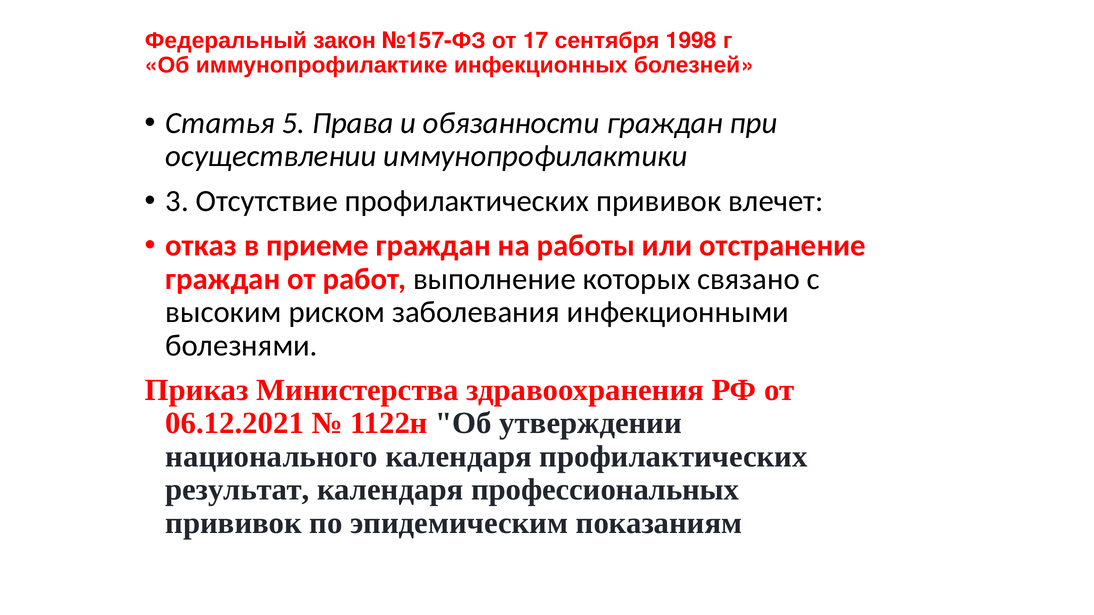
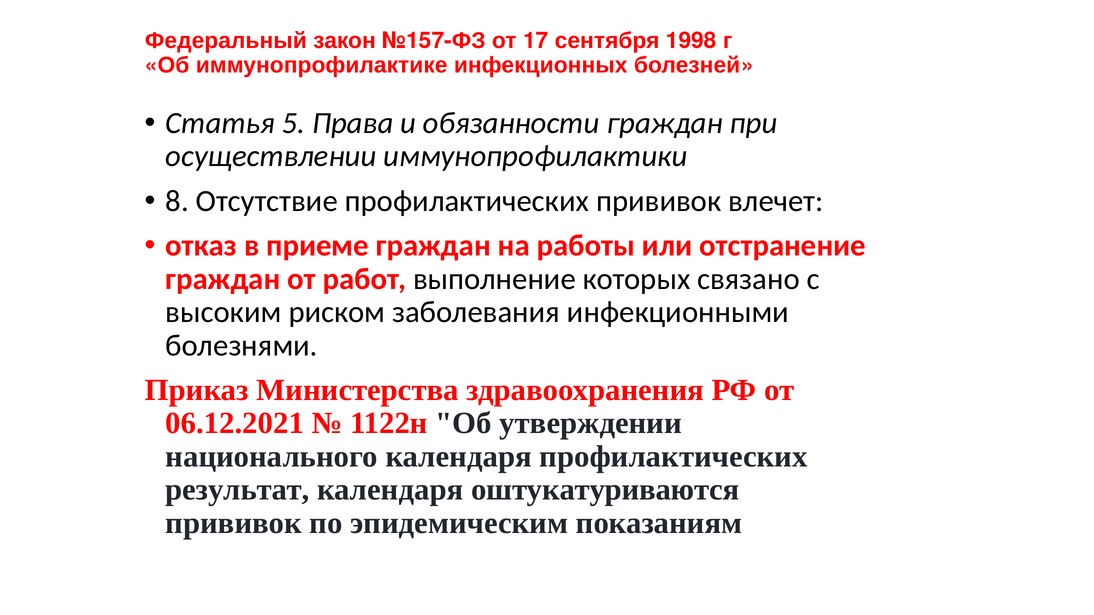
3: 3 -> 8 (177, 201)
профессиональных: профессиональных -> оштукатуриваются (605, 490)
